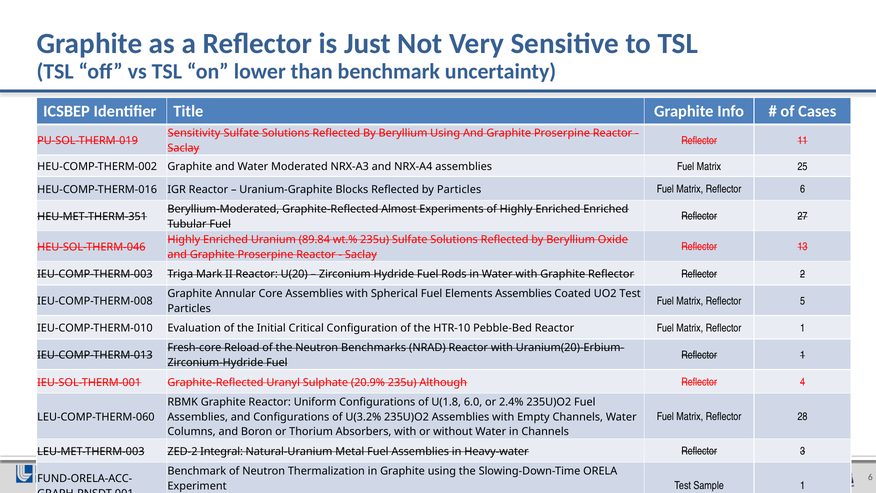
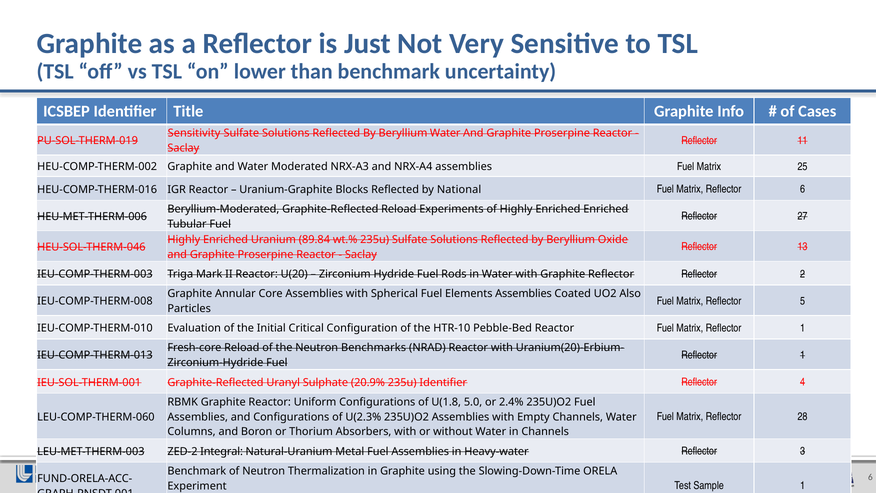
Beryllium Using: Using -> Water (445, 133)
by Particles: Particles -> National (459, 189)
Graphite-Reflected Almost: Almost -> Reload (399, 209)
HEU-MET-THERM-351: HEU-MET-THERM-351 -> HEU-MET-THERM-006 (92, 216)
UO2 Test: Test -> Also (630, 294)
235u Although: Although -> Identifier (443, 382)
6.0: 6.0 -> 5.0 (473, 402)
U(3.2%: U(3.2% -> U(2.3% (363, 417)
